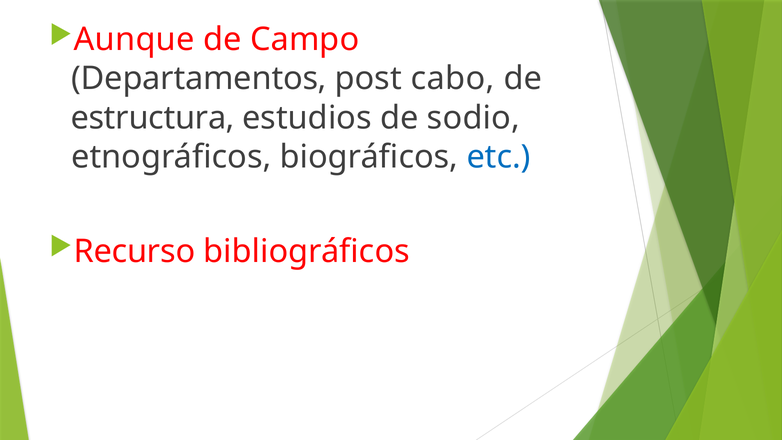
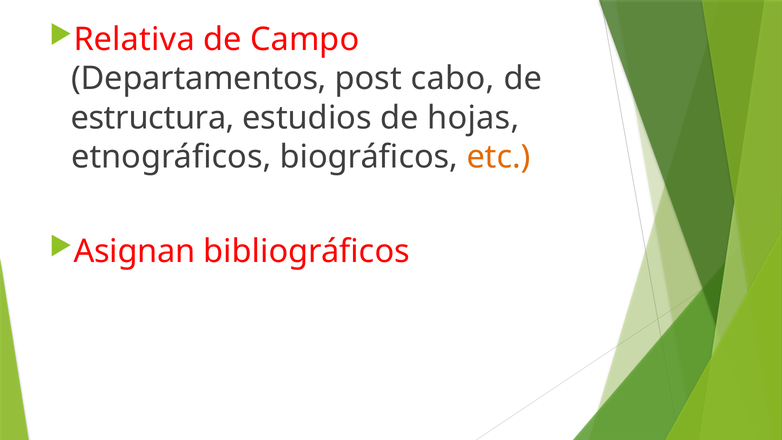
Aunque: Aunque -> Relativa (134, 40)
sodio: sodio -> hojas (473, 118)
etc colour: blue -> orange (499, 157)
Recurso: Recurso -> Asignan (134, 251)
